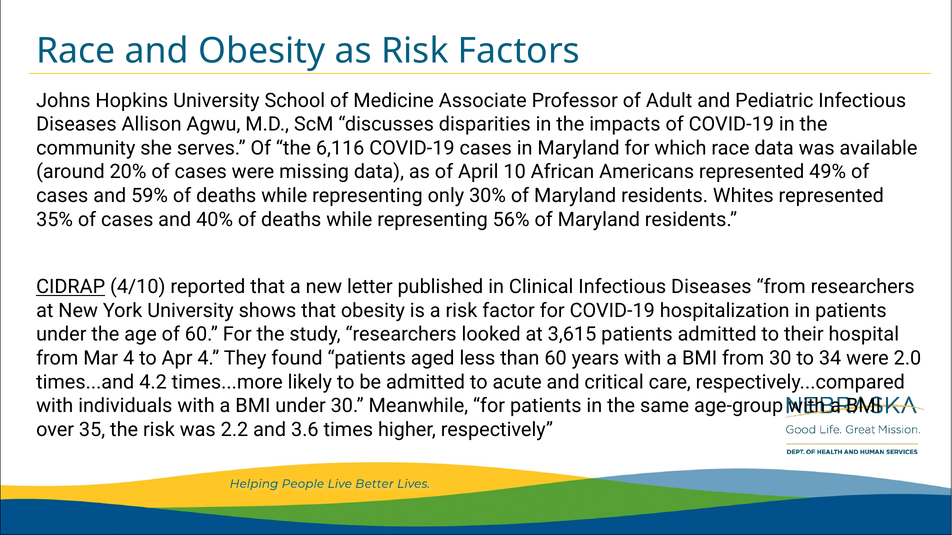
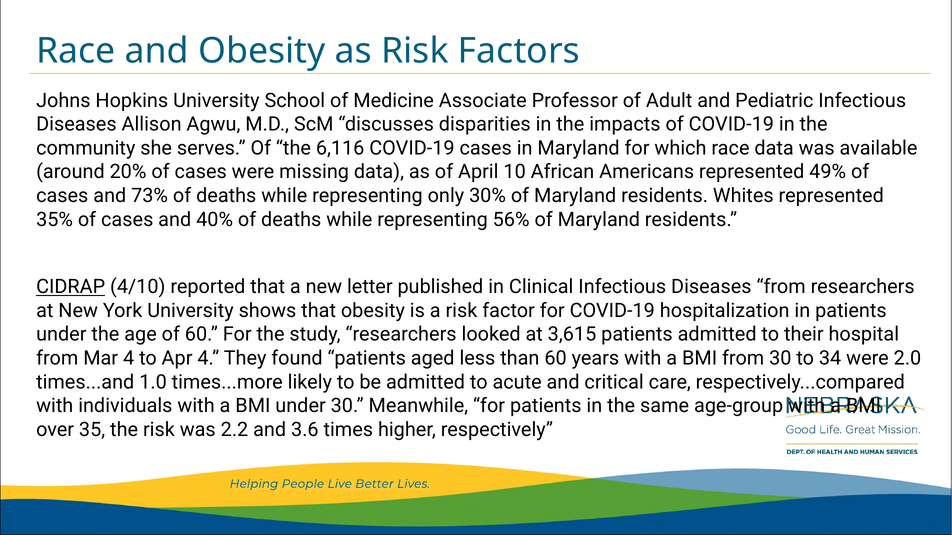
59%: 59% -> 73% (150, 196)
4.2: 4.2 -> 1.0 (153, 382)
